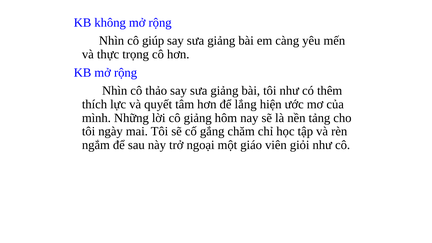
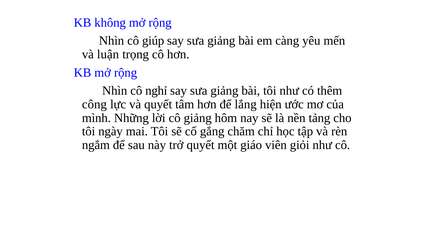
thực: thực -> luận (108, 54)
thảo: thảo -> nghỉ (156, 91)
thích: thích -> công (94, 104)
trở ngoại: ngoại -> quyết (201, 145)
